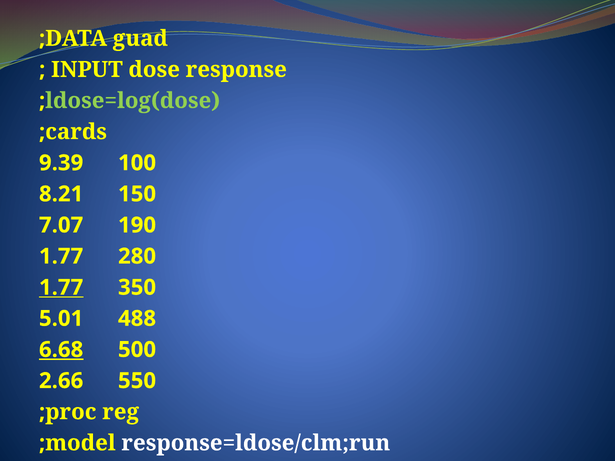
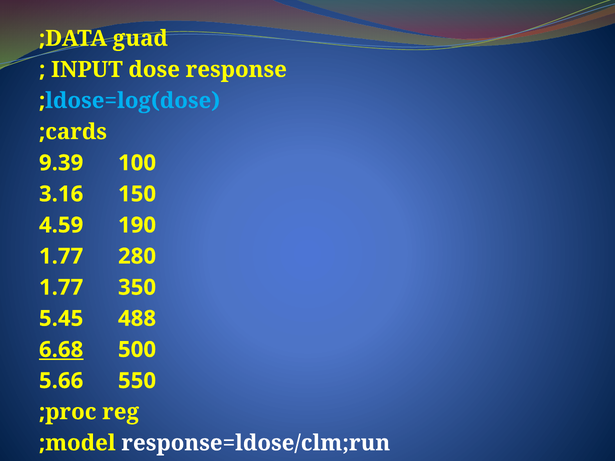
ldose=log(dose colour: light green -> light blue (133, 101)
8.21: 8.21 -> 3.16 (61, 194)
7.07: 7.07 -> 4.59 (61, 225)
1.77 underline: present -> none (61, 288)
5.01: 5.01 -> 5.45 (61, 319)
2.66: 2.66 -> 5.66 (61, 381)
